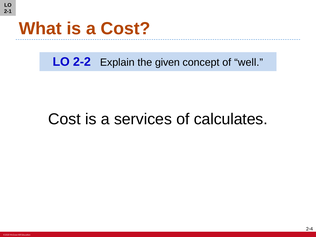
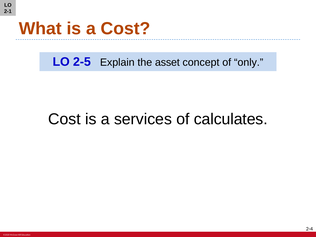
2-2: 2-2 -> 2-5 (82, 62)
given: given -> asset (167, 63)
well: well -> only (249, 63)
